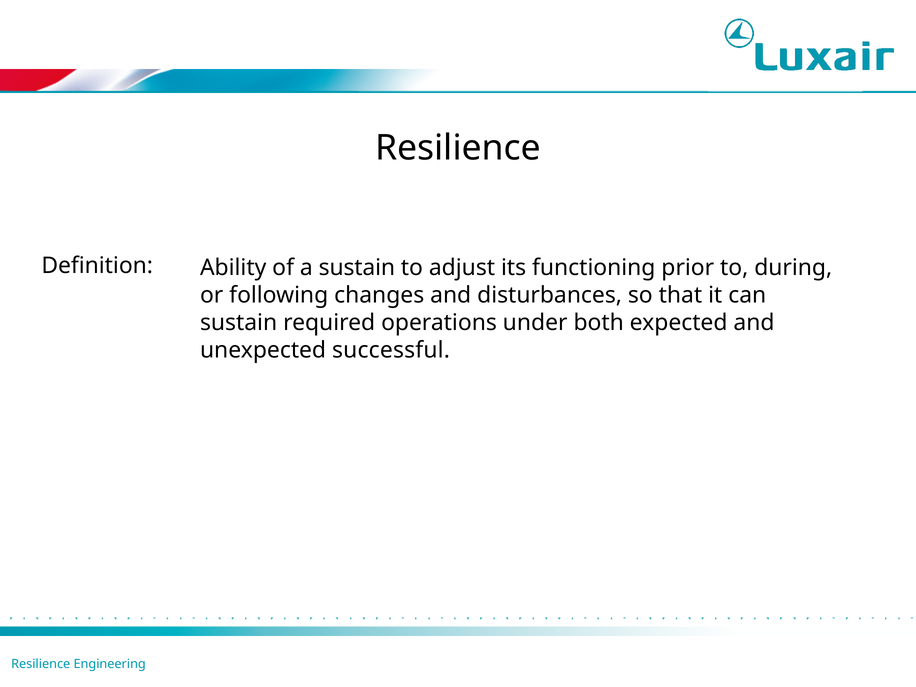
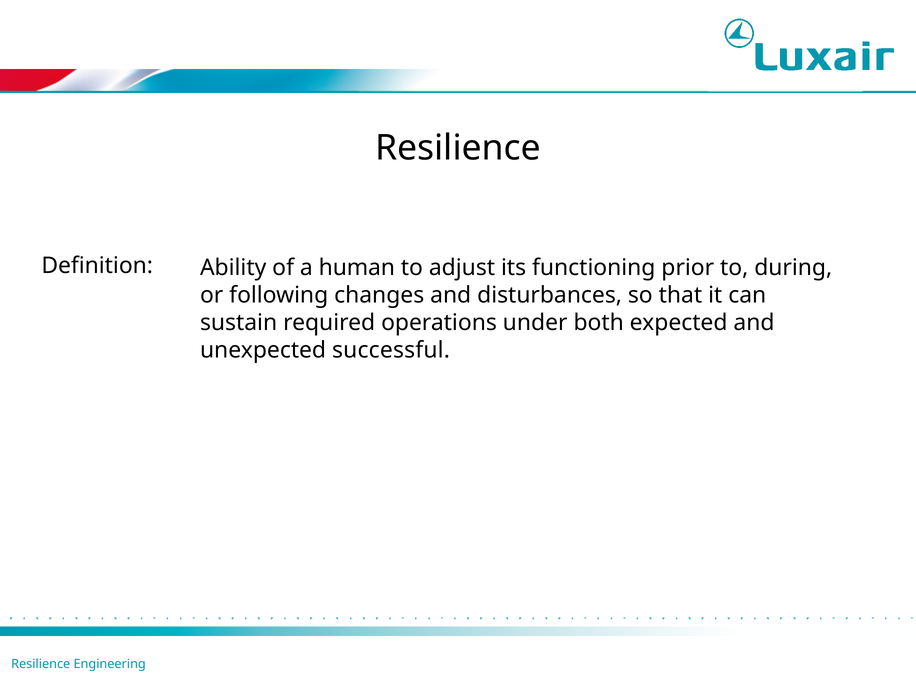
a sustain: sustain -> human (357, 268)
